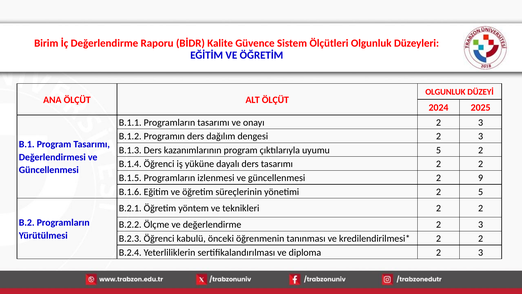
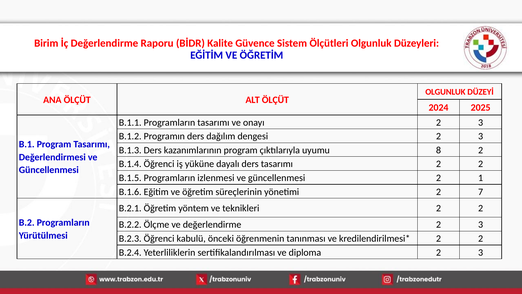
uyumu 5: 5 -> 8 (439, 150)
9: 9 -> 1 (481, 178)
2 5: 5 -> 7 (481, 192)
